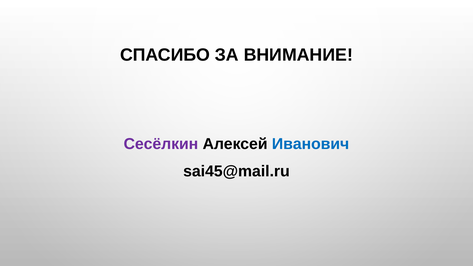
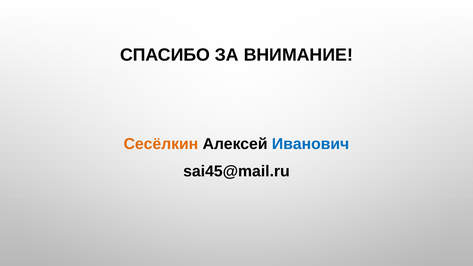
Сесёлкин colour: purple -> orange (161, 144)
